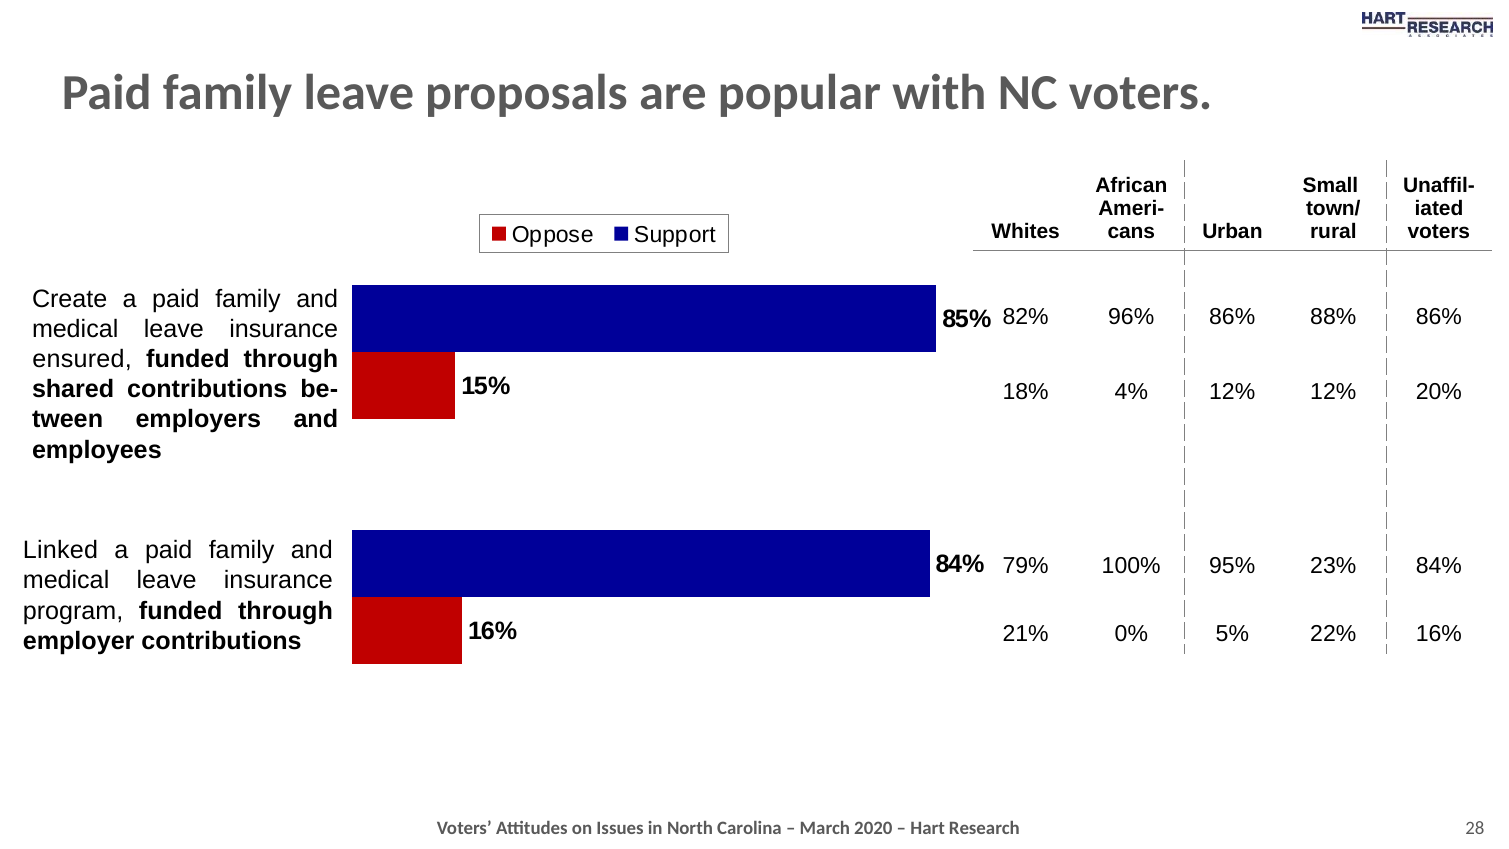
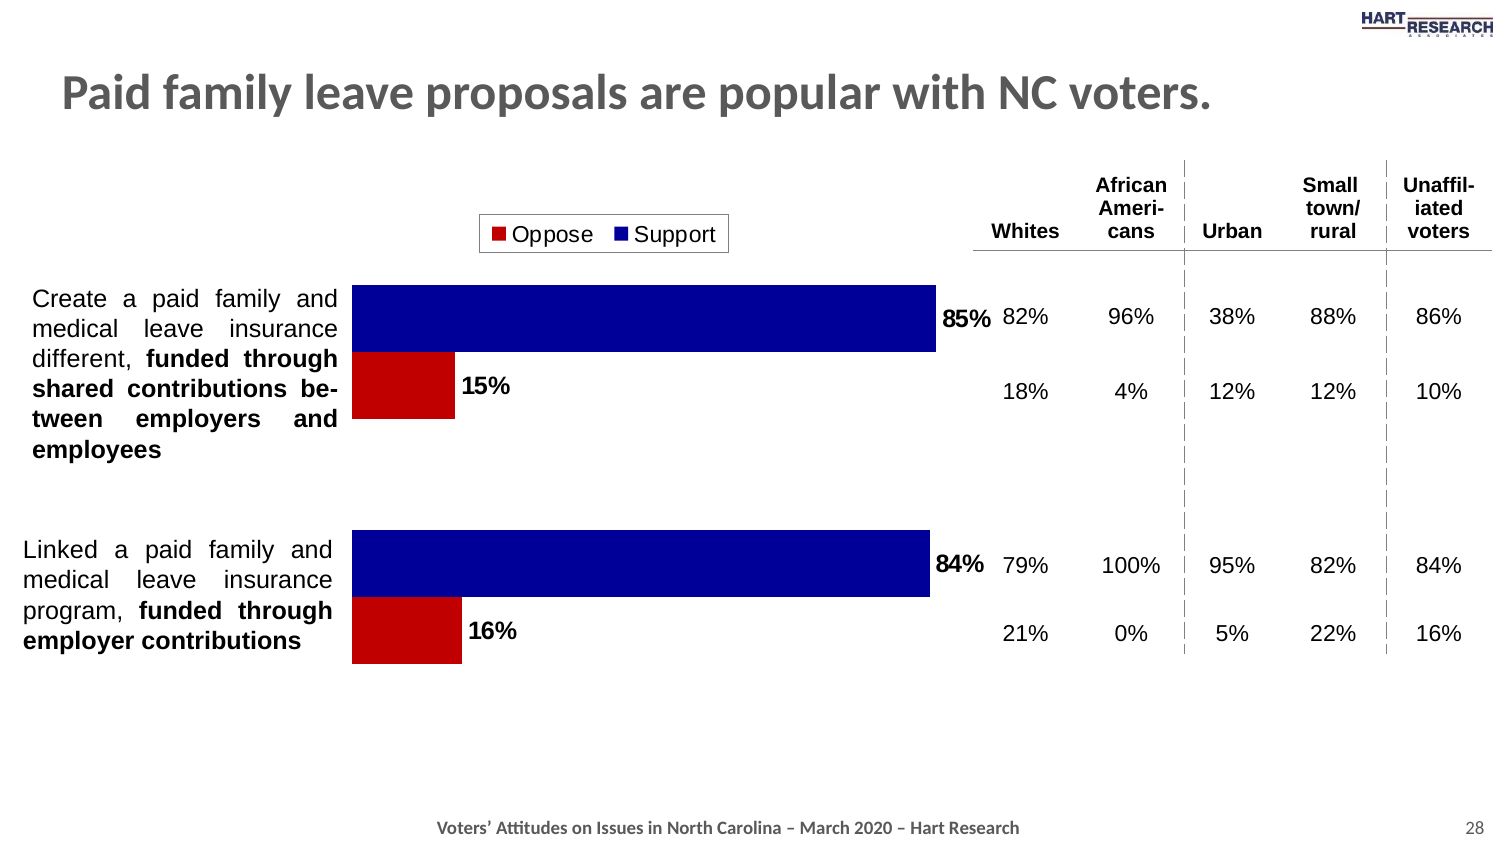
96% 86%: 86% -> 38% (1232, 317)
ensured: ensured -> different (82, 359)
20%: 20% -> 10% (1439, 392)
95% 23%: 23% -> 82% (1333, 566)
